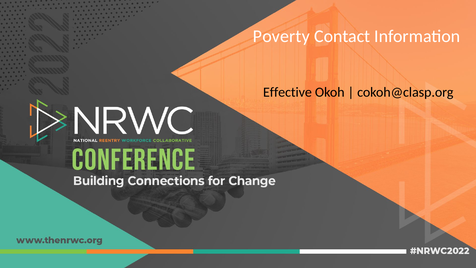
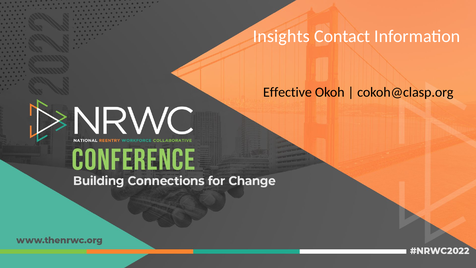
Poverty: Poverty -> Insights (281, 36)
